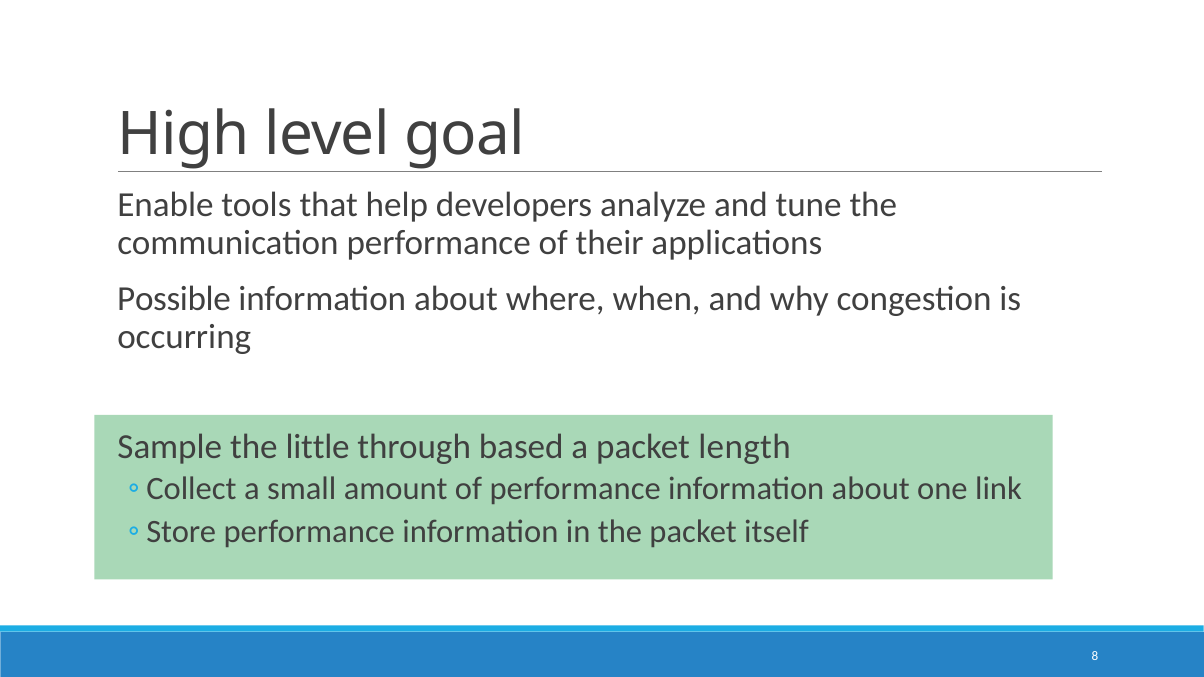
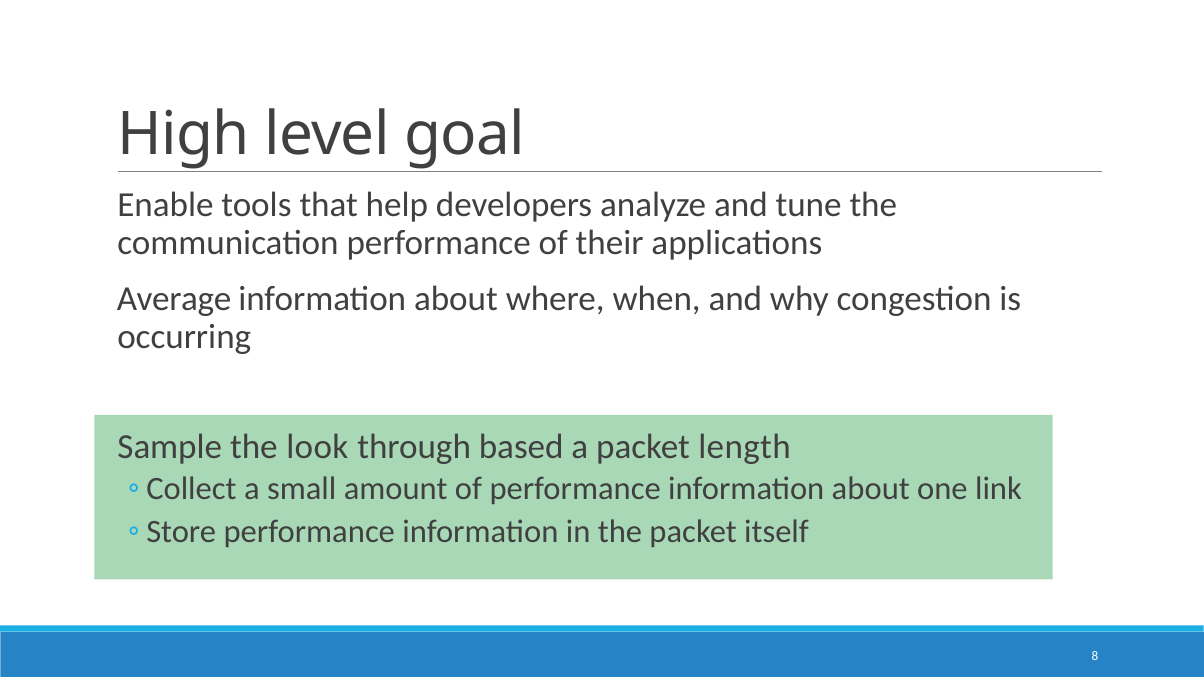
Possible: Possible -> Average (174, 299)
little: little -> look (317, 447)
